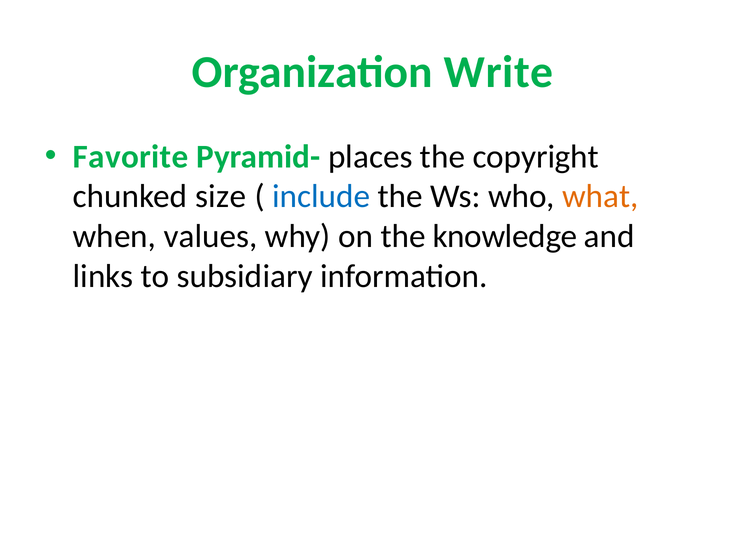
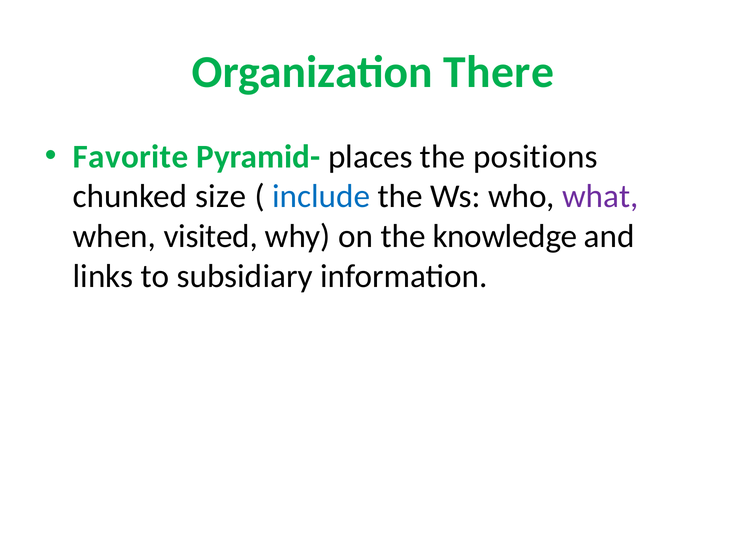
Write: Write -> There (499, 72)
copyright: copyright -> positions (536, 157)
what colour: orange -> purple (600, 197)
values: values -> visited (211, 236)
